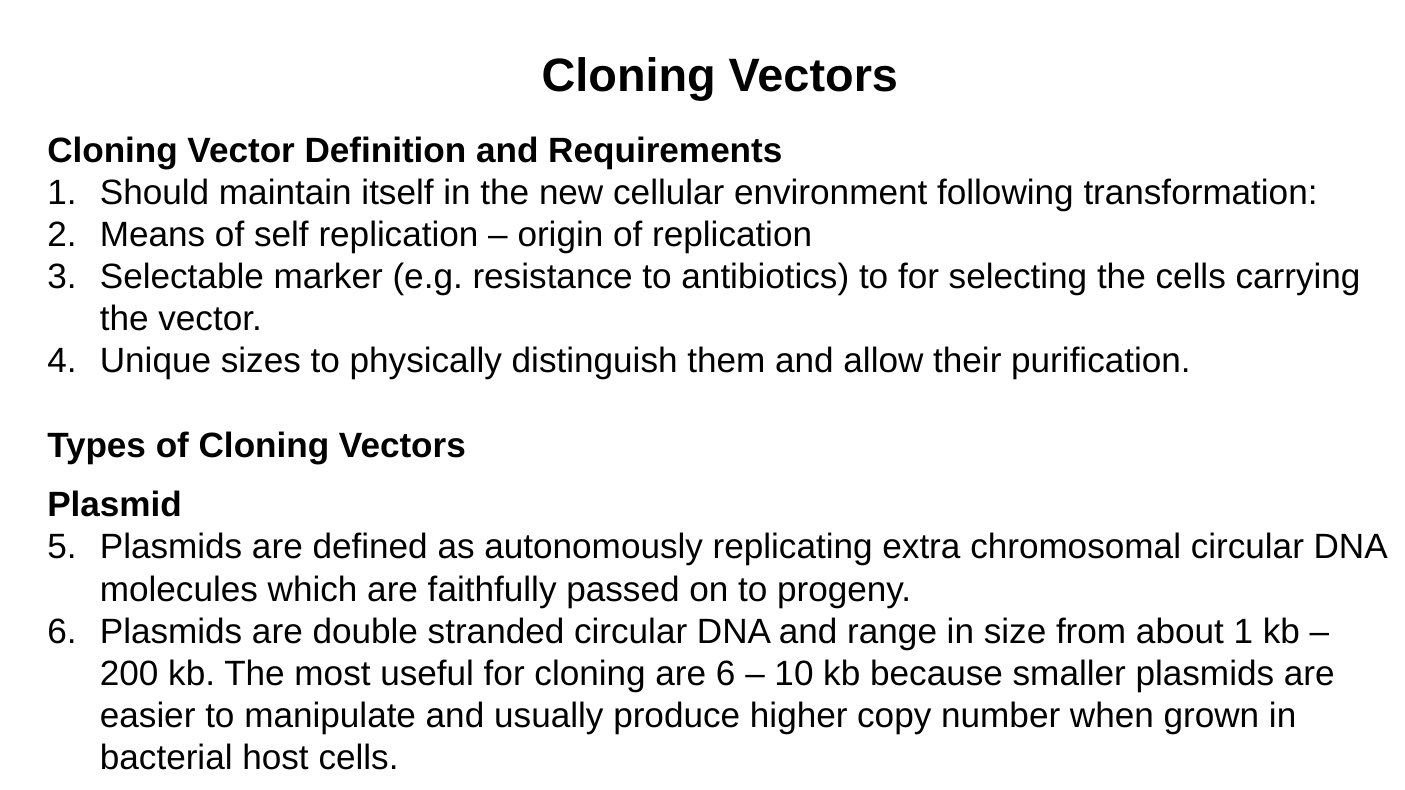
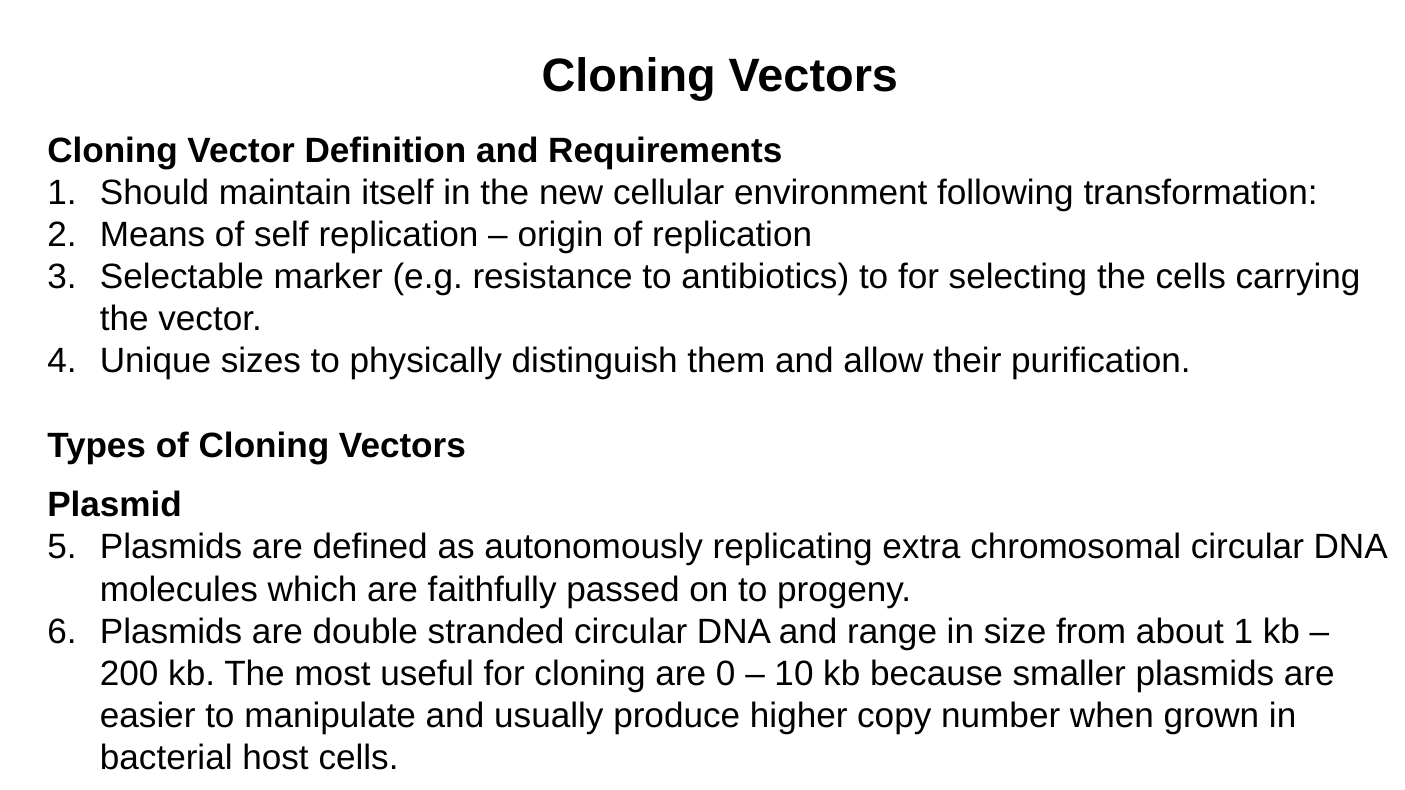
are 6: 6 -> 0 (726, 674)
